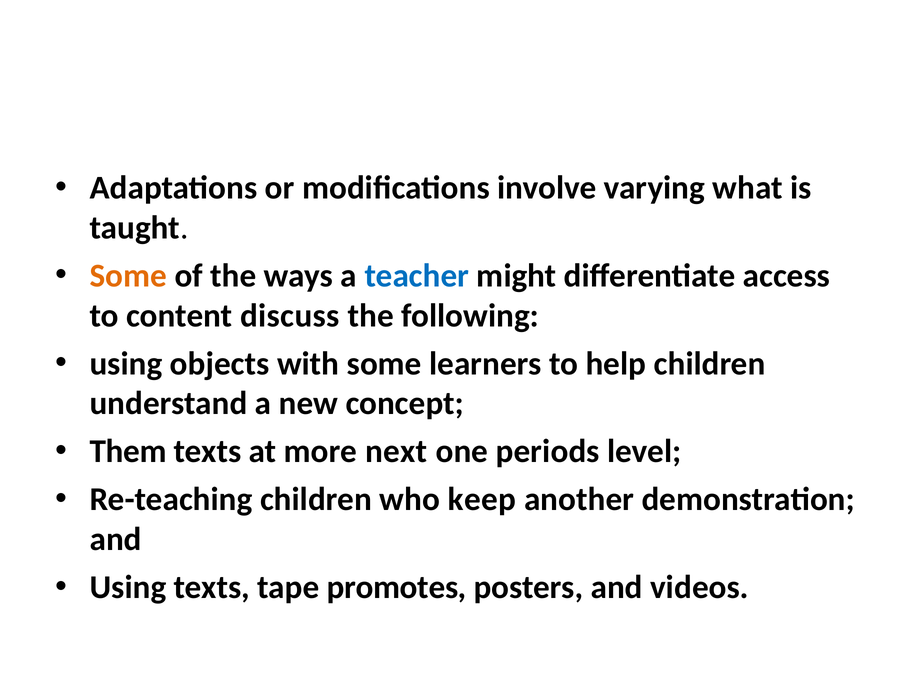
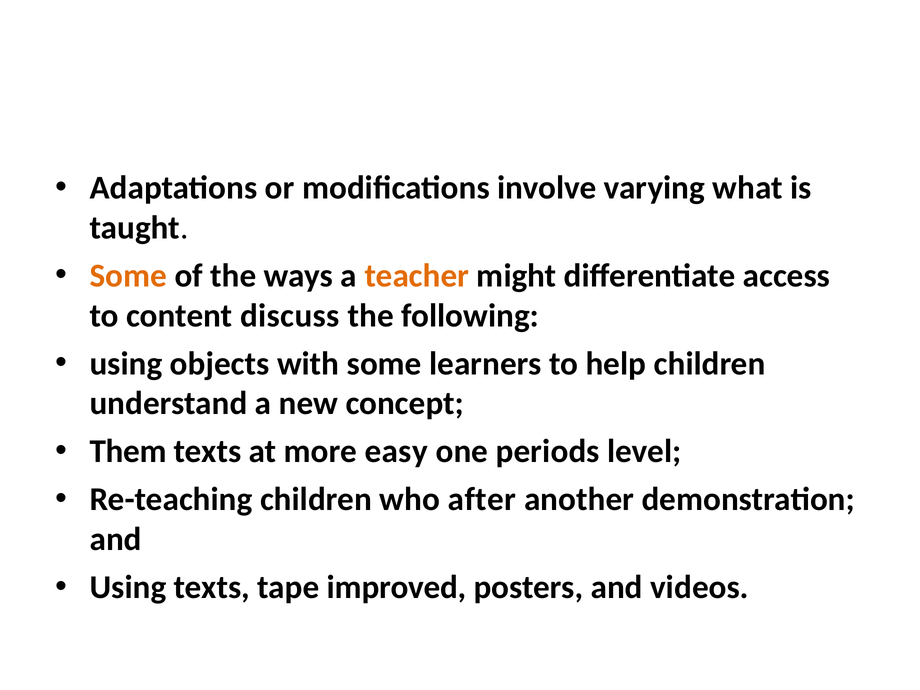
teacher colour: blue -> orange (417, 276)
next: next -> easy (396, 451)
keep: keep -> after (482, 499)
promotes: promotes -> improved (397, 587)
